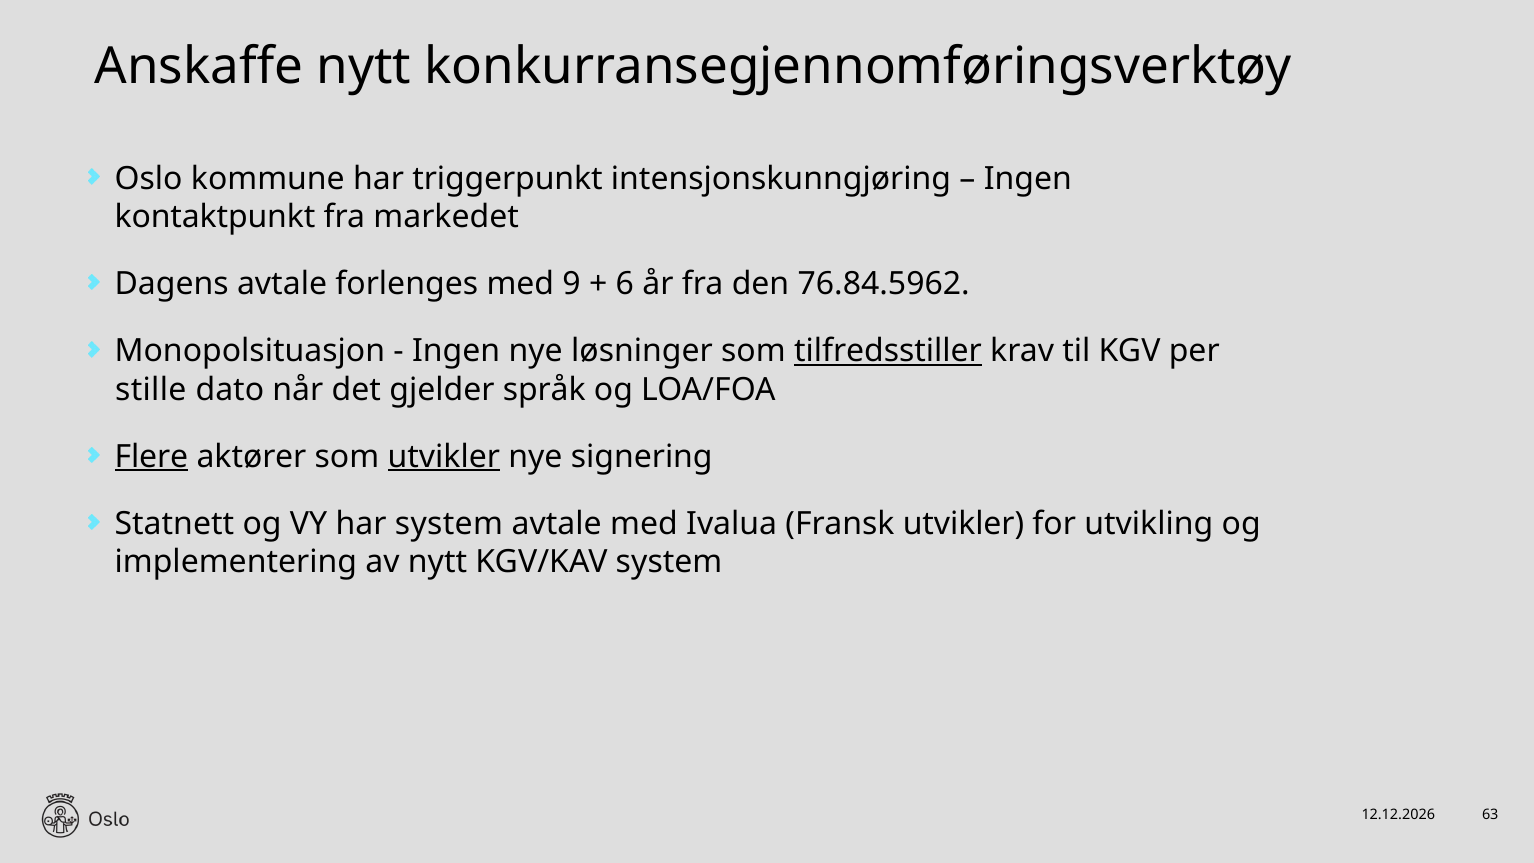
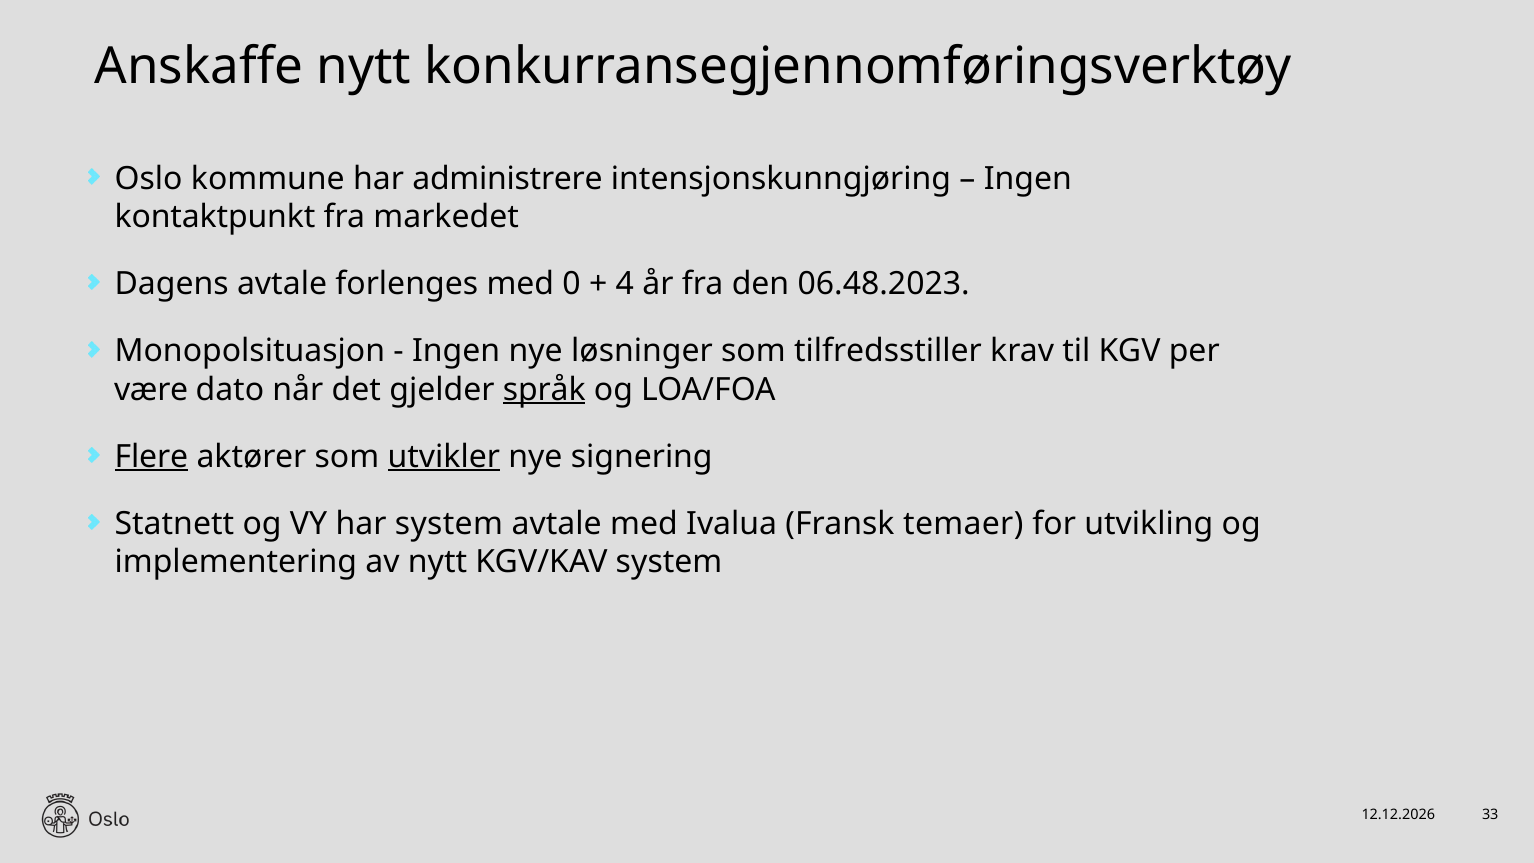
triggerpunkt: triggerpunkt -> administrere (508, 178)
9: 9 -> 0 (572, 284)
6: 6 -> 4 (625, 284)
76.84.5962: 76.84.5962 -> 06.48.2023 (884, 284)
tilfredsstiller underline: present -> none (888, 351)
stille: stille -> være (151, 389)
språk underline: none -> present (544, 389)
Fransk utvikler: utvikler -> temaer (963, 524)
63: 63 -> 33 (1490, 814)
